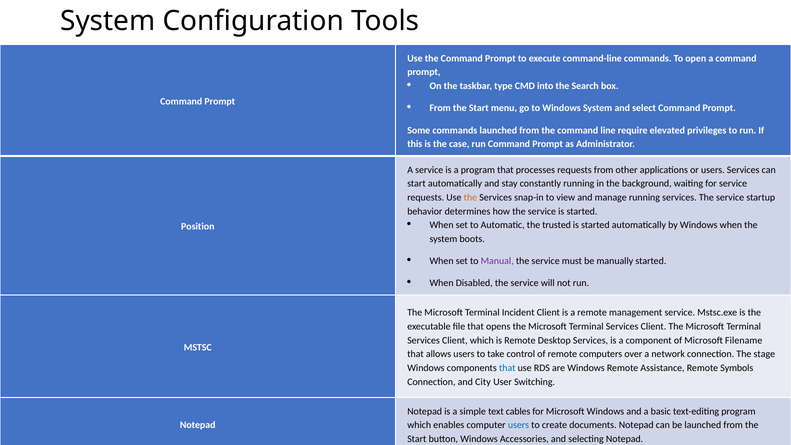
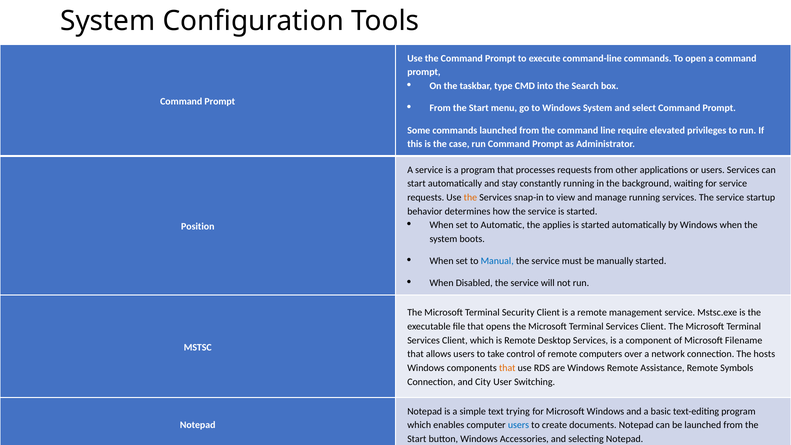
trusted: trusted -> applies (557, 225)
Manual colour: purple -> blue (497, 261)
Incident: Incident -> Security (518, 313)
stage: stage -> hosts (764, 354)
that colour: blue -> orange (507, 368)
cables: cables -> trying (518, 411)
